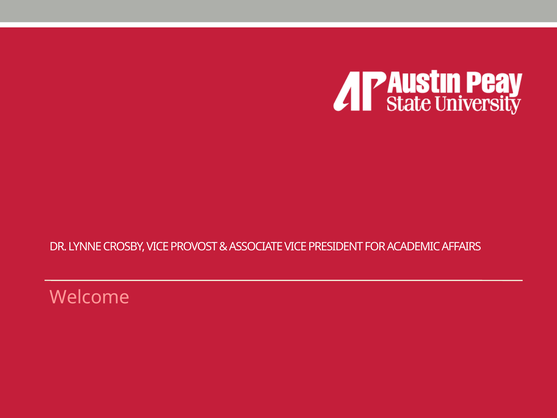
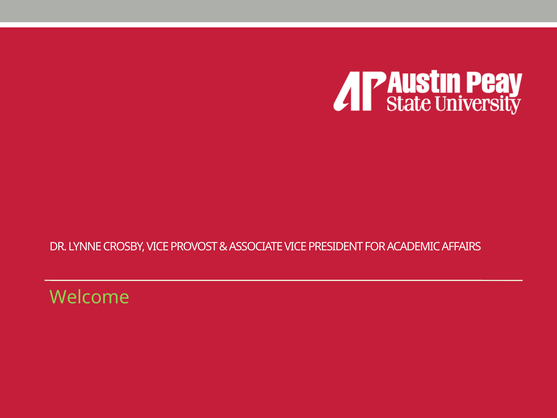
Welcome colour: pink -> light green (90, 297)
